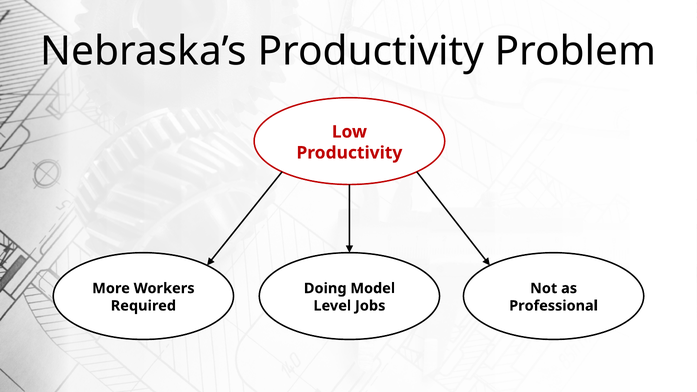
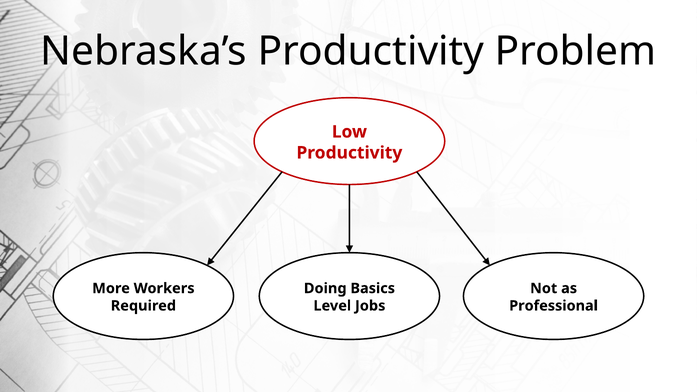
Model: Model -> Basics (373, 288)
